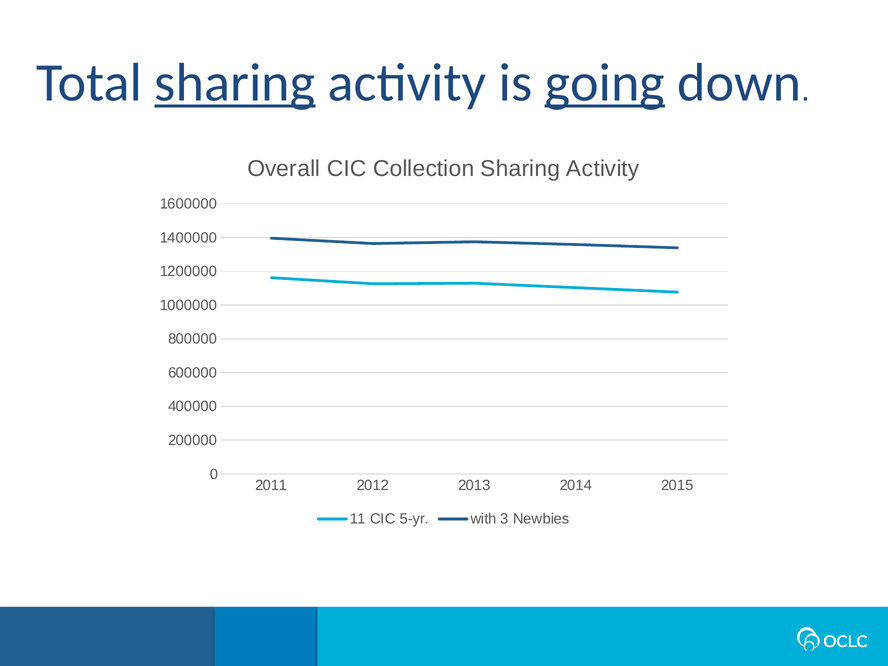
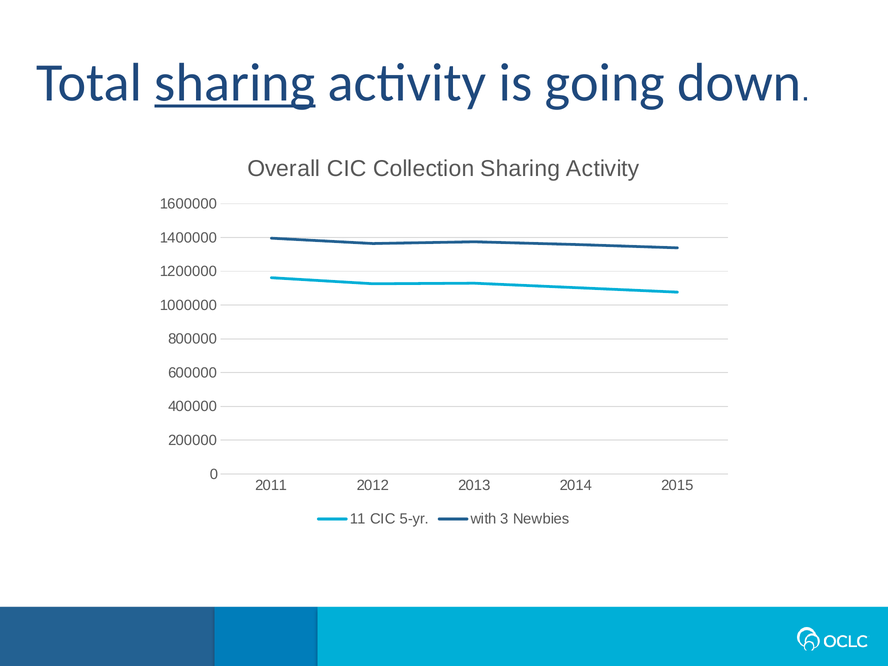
going underline: present -> none (605, 83)
